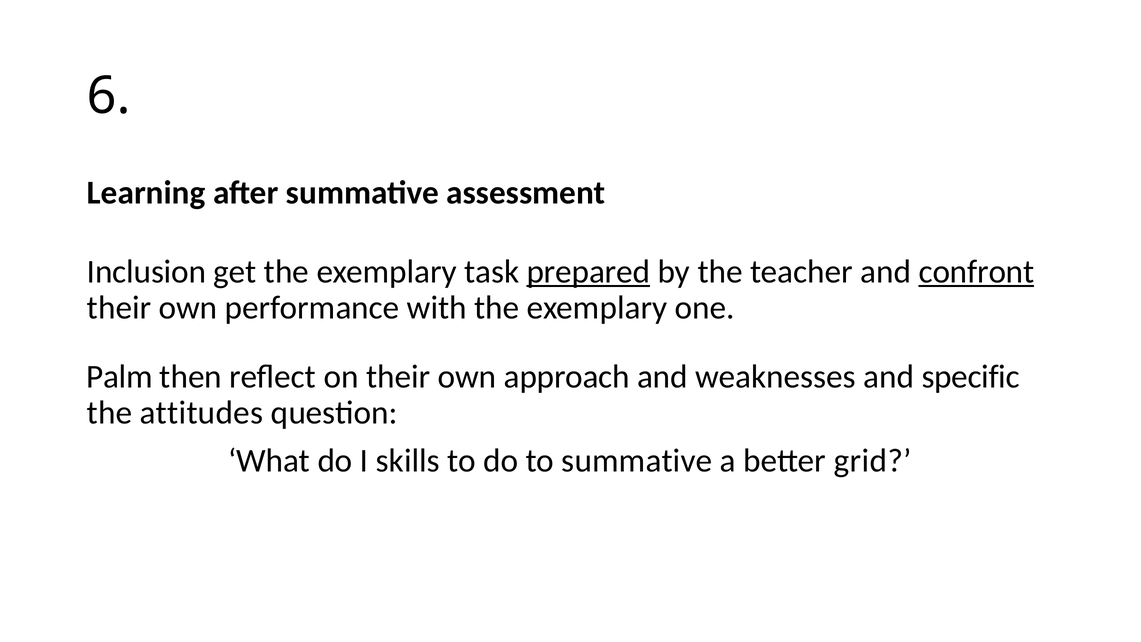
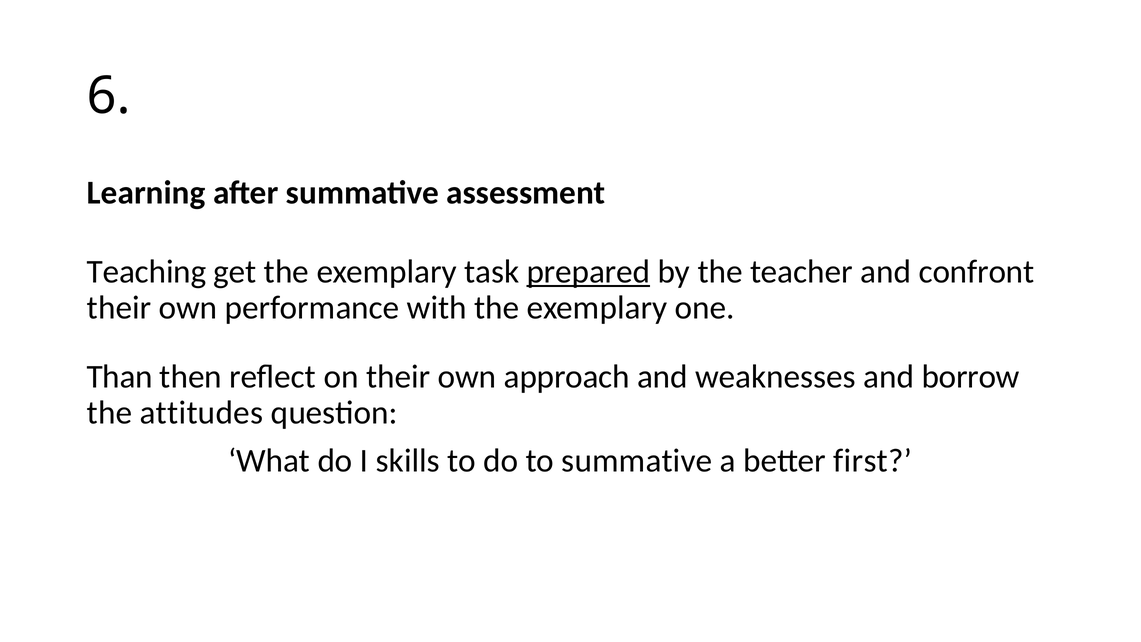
Inclusion: Inclusion -> Teaching (147, 272)
confront underline: present -> none (977, 272)
Palm: Palm -> Than (120, 377)
specific: specific -> borrow (971, 377)
grid: grid -> first (873, 461)
